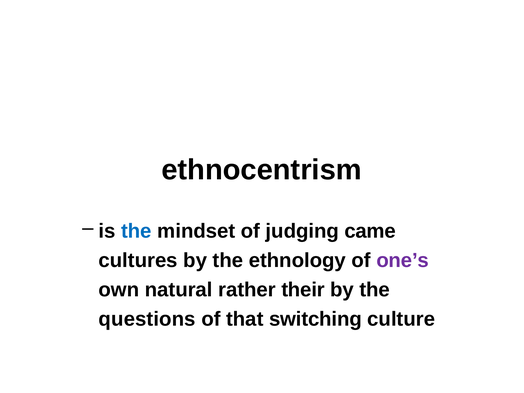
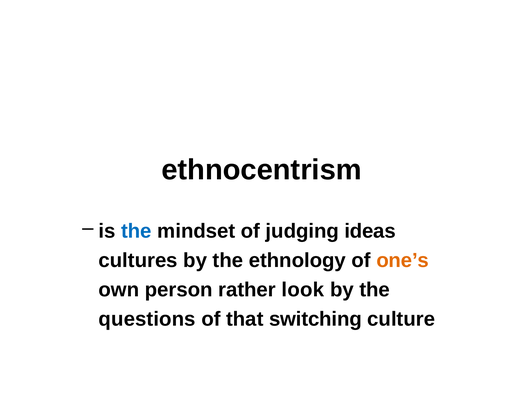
came: came -> ideas (370, 231)
one’s colour: purple -> orange (403, 260)
natural: natural -> person (179, 290)
their: their -> look (303, 290)
